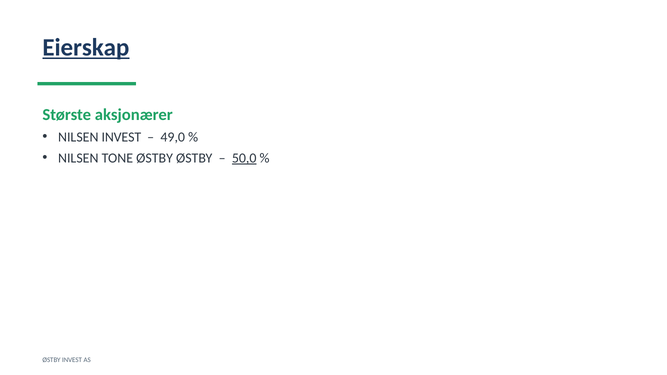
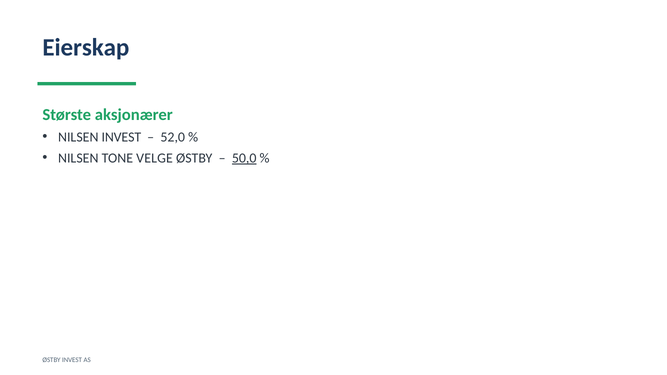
Eierskap underline: present -> none (86, 48)
49,0: 49,0 -> 52,0 (173, 137)
TONE ØSTBY: ØSTBY -> VELGE (155, 158)
